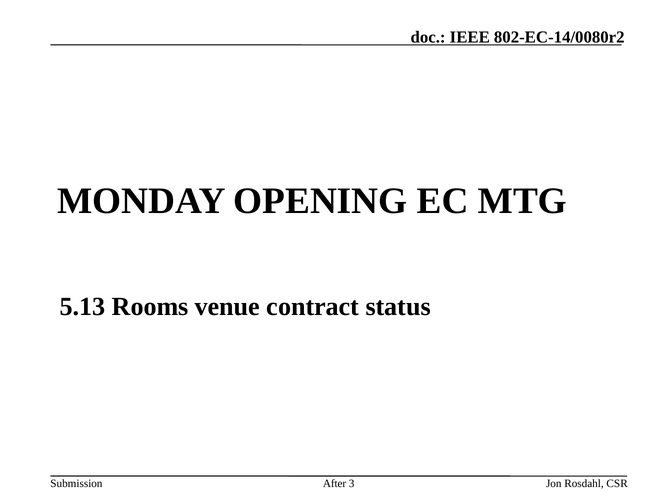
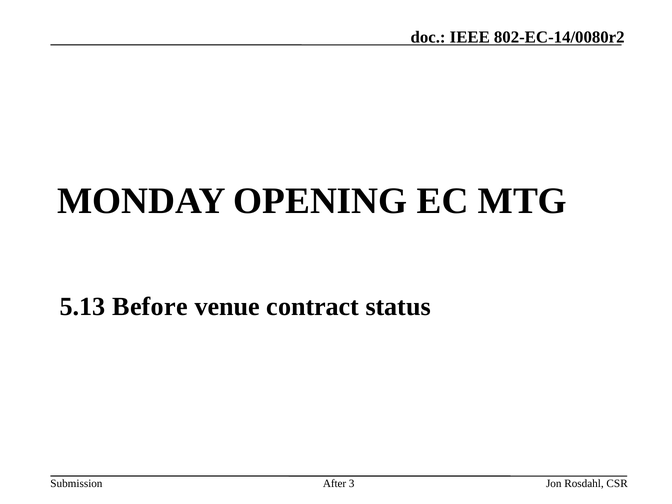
Rooms: Rooms -> Before (150, 307)
